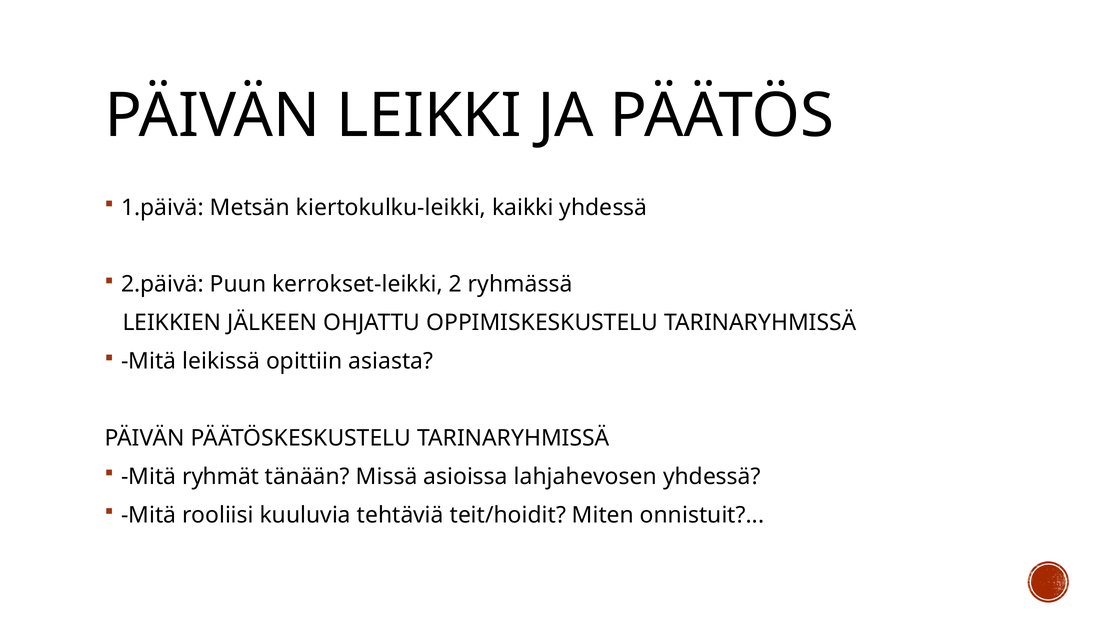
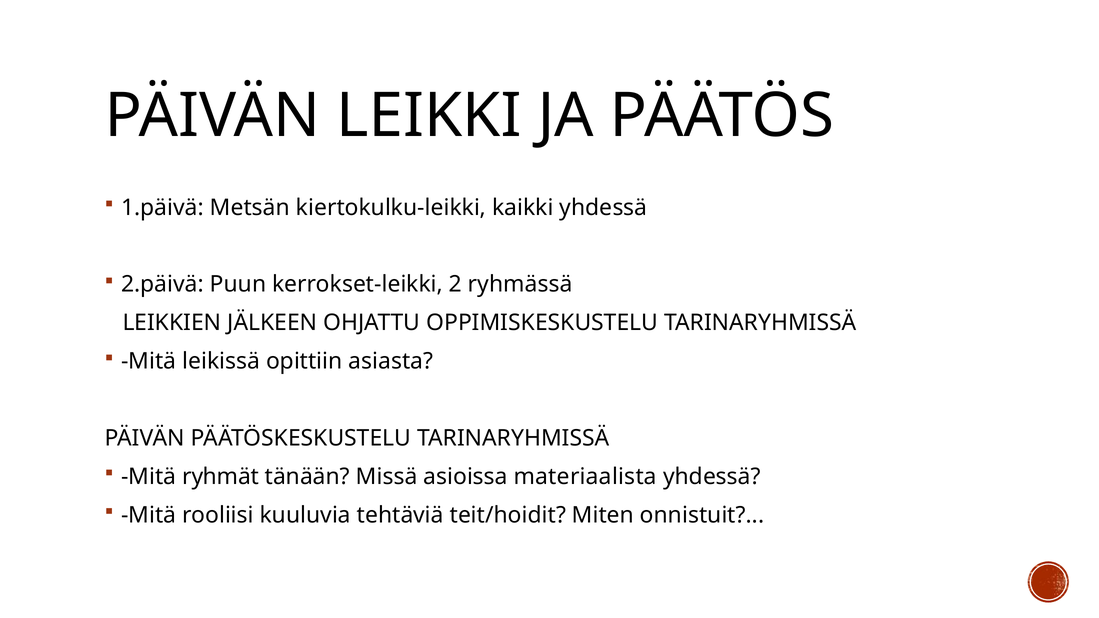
lahjahevosen: lahjahevosen -> materiaalista (585, 477)
